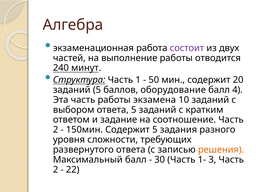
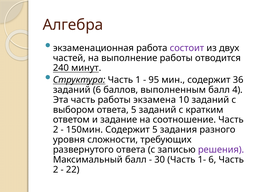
50: 50 -> 95 (154, 80)
20: 20 -> 36 (238, 80)
заданий 5: 5 -> 6 (97, 90)
оборудование: оборудование -> выполненным (173, 90)
решения colour: orange -> purple (221, 150)
1- 3: 3 -> 6 (212, 160)
